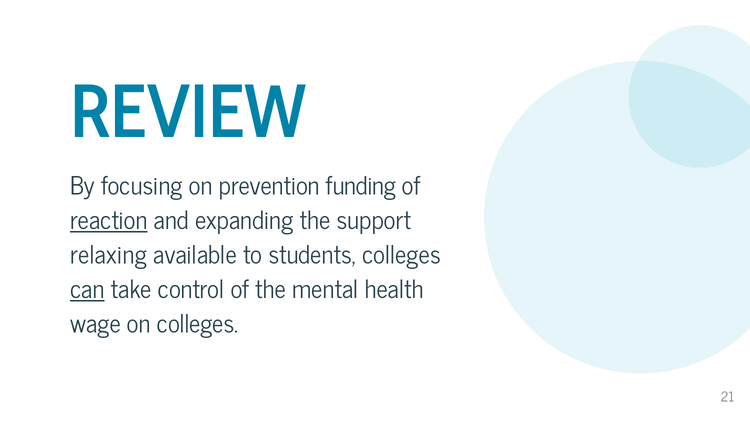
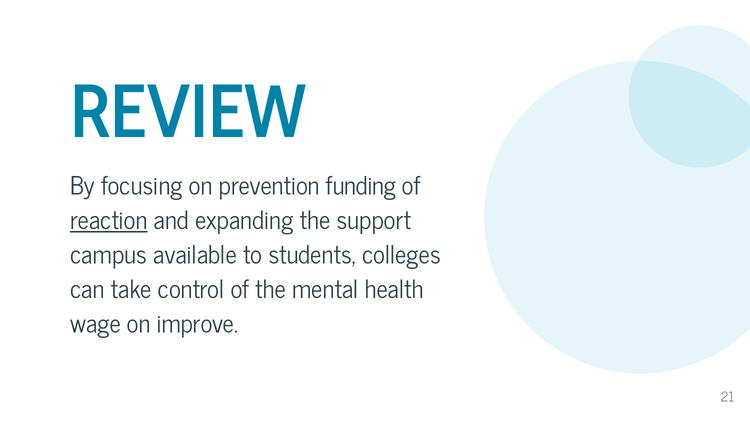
relaxing: relaxing -> campus (109, 255)
can underline: present -> none (87, 290)
on colleges: colleges -> improve (198, 324)
